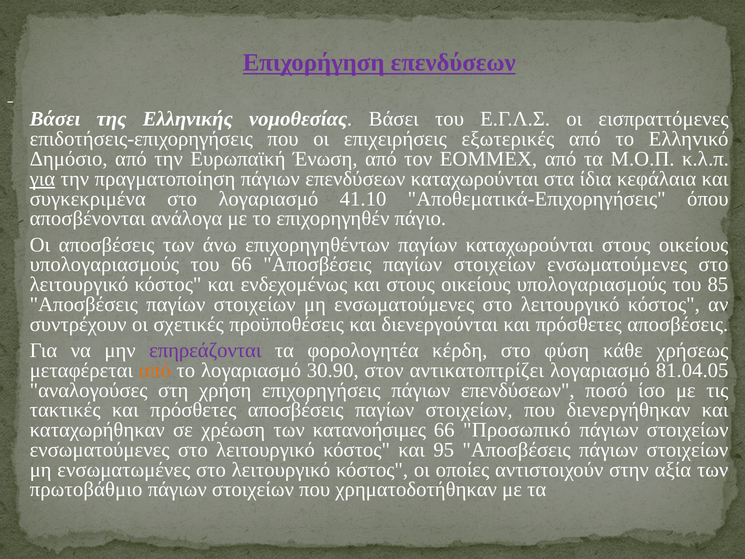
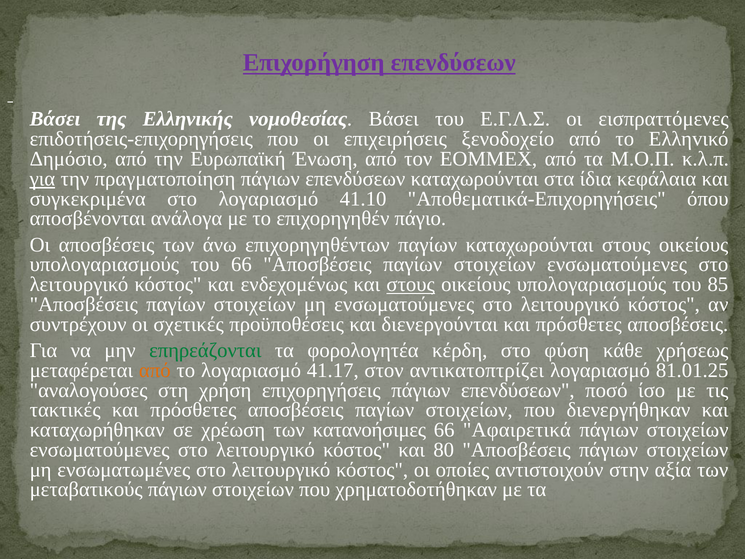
εξωτερικές: εξωτερικές -> ξενοδοχείο (508, 139)
στους underline: none -> present (411, 284)
επηρεάζονται colour: purple -> green (205, 350)
30.90: 30.90 -> 41.17 (333, 370)
81.04.05: 81.04.05 -> 81.01.25 (692, 370)
Προσωπικό: Προσωπικό -> Αφαιρετικά (517, 430)
95: 95 -> 80 (444, 450)
πρωτοβάθμιο: πρωτοβάθμιο -> μεταβατικούς (86, 489)
